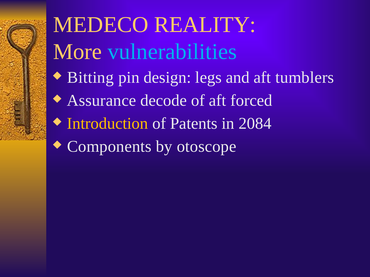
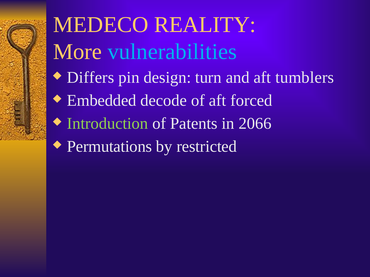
Bitting: Bitting -> Differs (91, 78)
legs: legs -> turn (208, 78)
Assurance: Assurance -> Embedded (102, 101)
Introduction colour: yellow -> light green (108, 124)
2084: 2084 -> 2066 (255, 124)
Components: Components -> Permutations (109, 147)
otoscope: otoscope -> restricted (207, 147)
